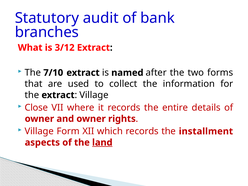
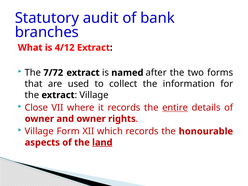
3/12: 3/12 -> 4/12 (65, 48)
7/10: 7/10 -> 7/72 (53, 73)
entire underline: none -> present (175, 108)
installment: installment -> honourable (206, 131)
